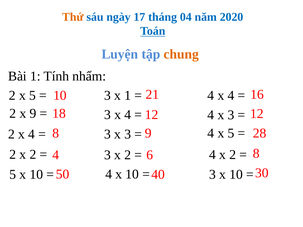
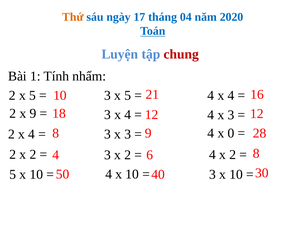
chung colour: orange -> red (181, 54)
3 x 1: 1 -> 5 (128, 96)
4 x 5: 5 -> 0 (231, 133)
